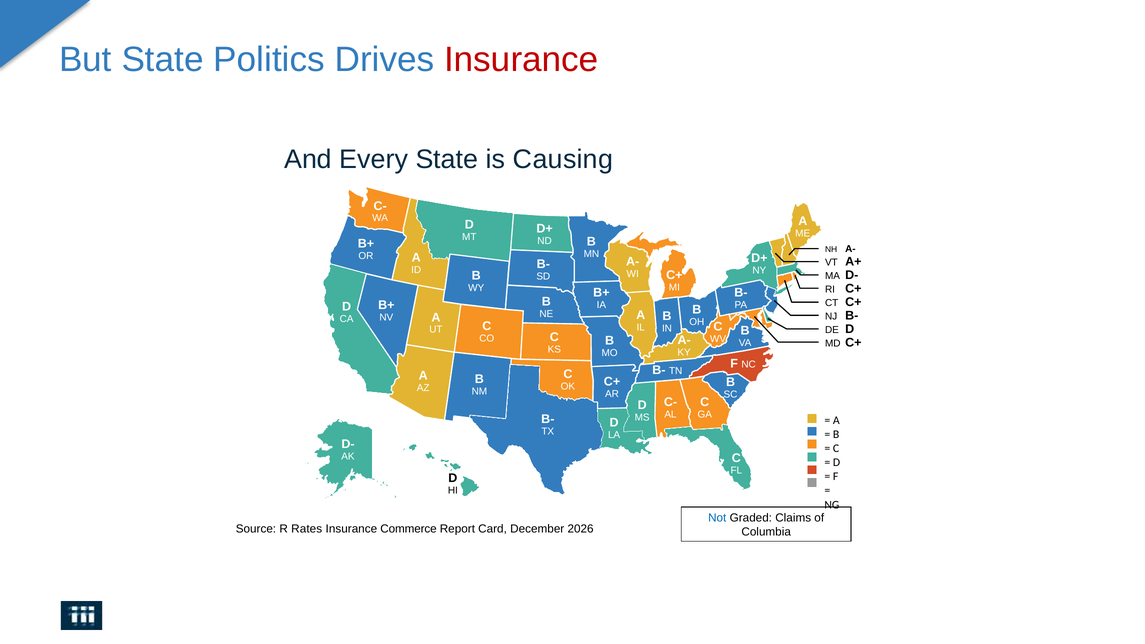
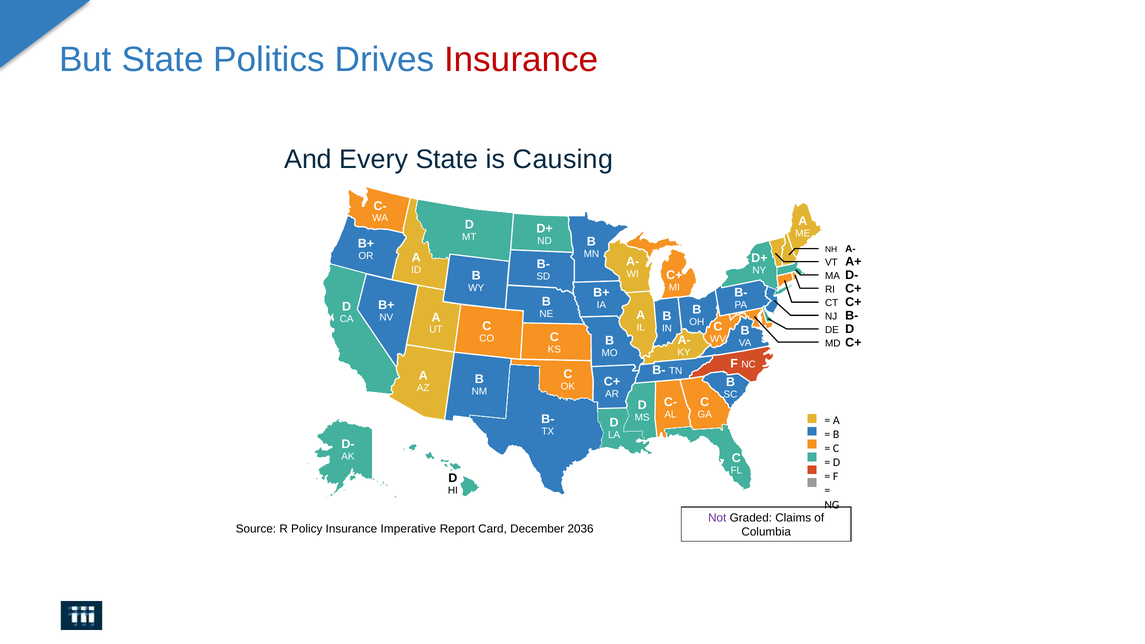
Not colour: blue -> purple (717, 518)
Rates: Rates -> Policy (307, 529)
Commerce: Commerce -> Imperative (408, 529)
2026: 2026 -> 2036 (581, 529)
